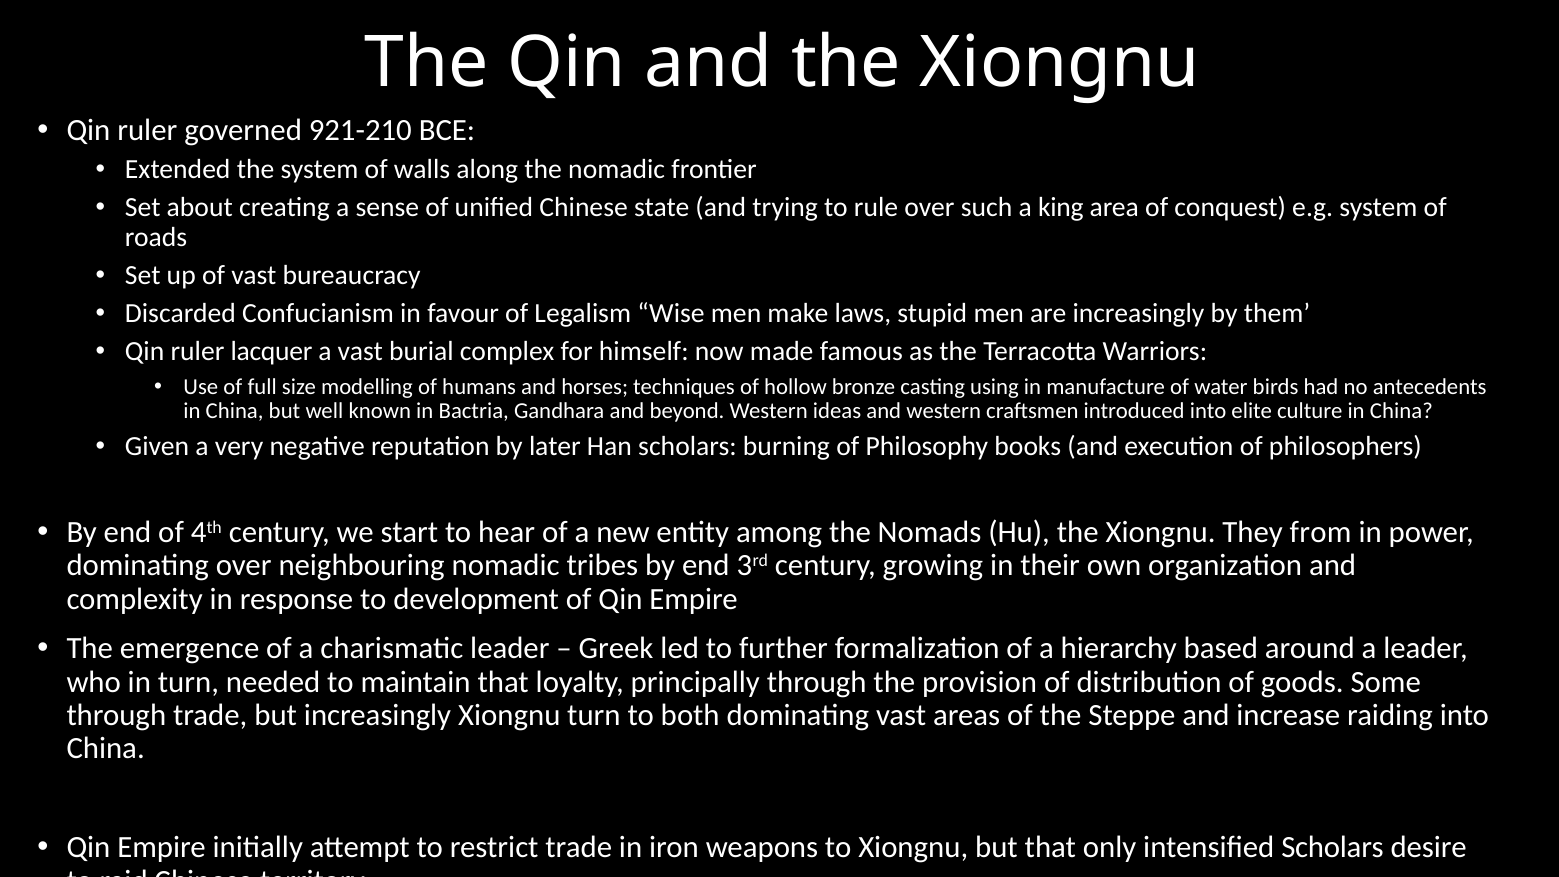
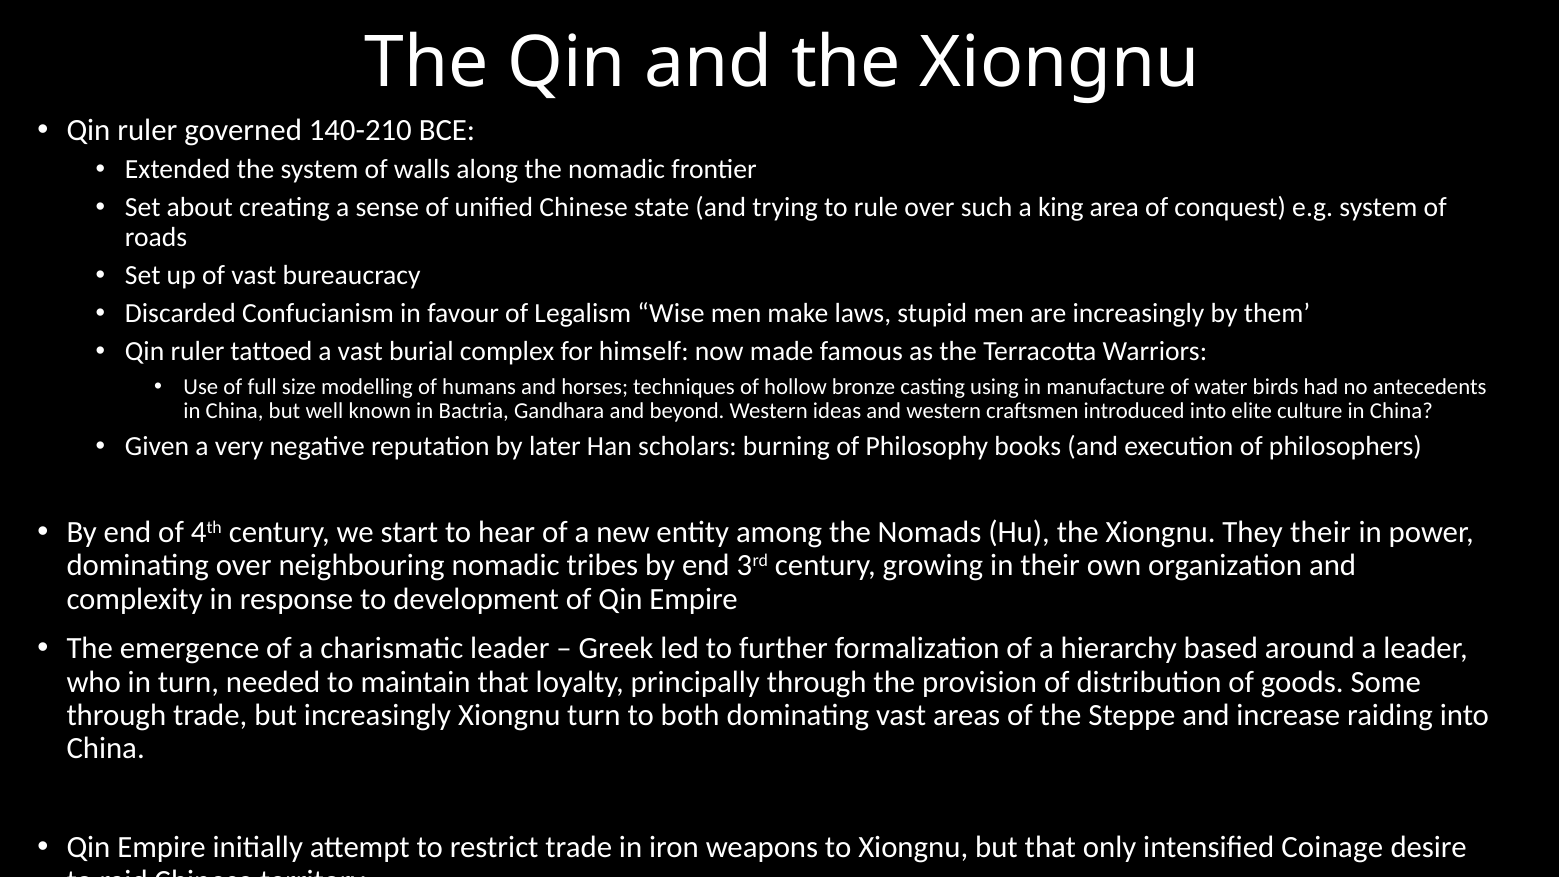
921-210: 921-210 -> 140-210 (360, 130)
lacquer: lacquer -> tattoed (271, 351)
They from: from -> their (1320, 532)
intensified Scholars: Scholars -> Coinage (1332, 848)
